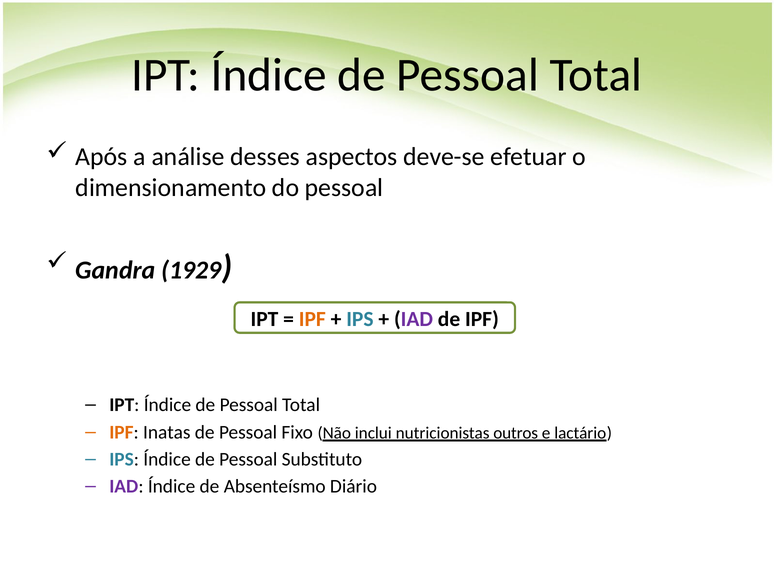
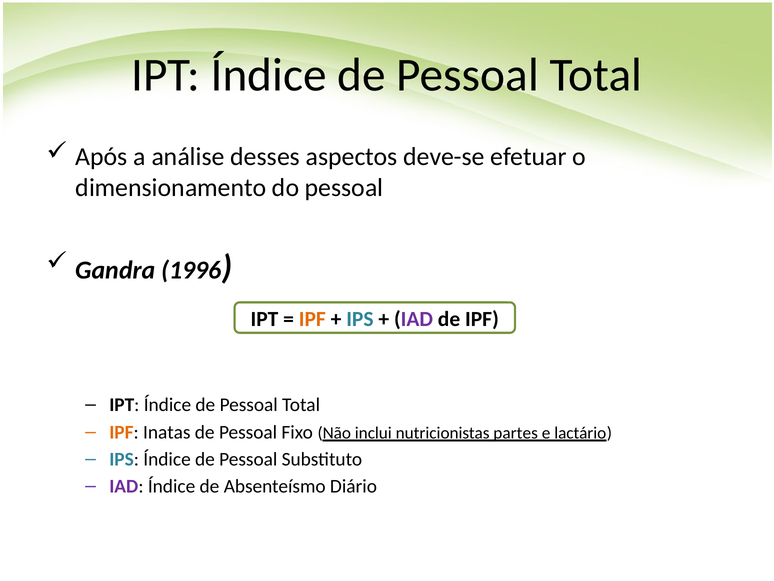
1929: 1929 -> 1996 (191, 270)
outros: outros -> partes (516, 433)
